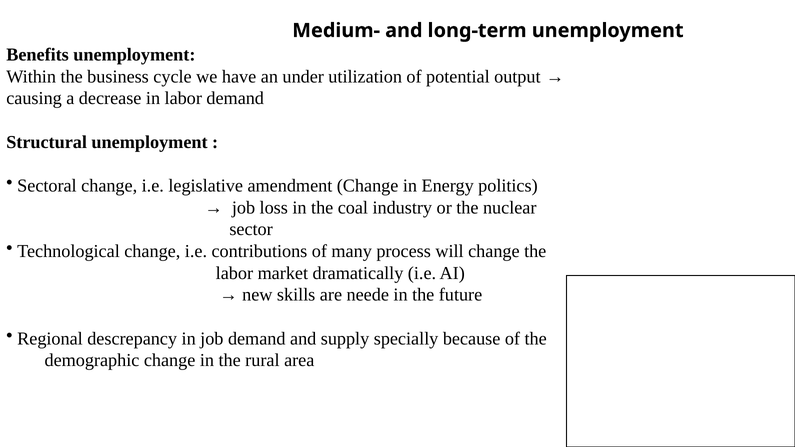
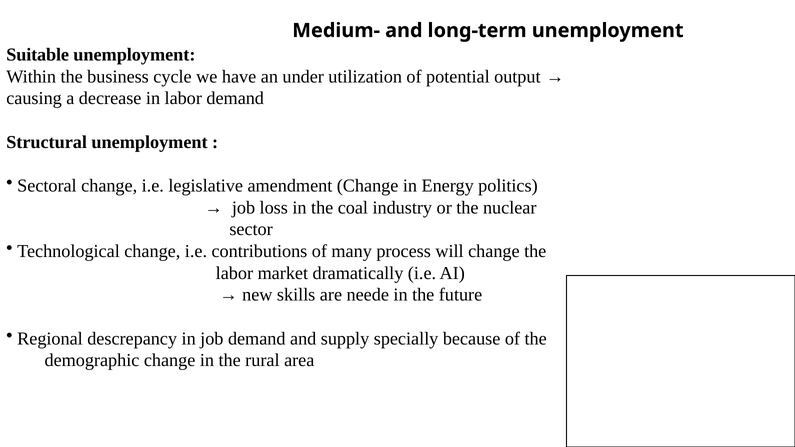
Benefits: Benefits -> Suitable (38, 55)
